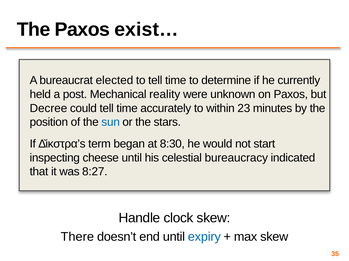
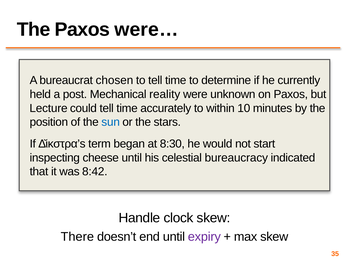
exist…: exist… -> were… (146, 29)
elected: elected -> chosen (114, 81)
Decree: Decree -> Lecture (49, 108)
23: 23 -> 10 (244, 108)
8:27: 8:27 -> 8:42 (95, 172)
expiry colour: blue -> purple (204, 237)
